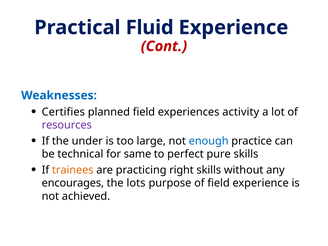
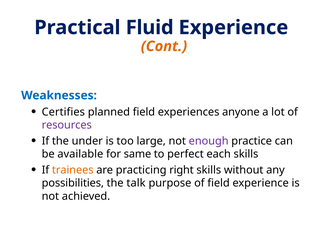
Cont colour: red -> orange (164, 46)
activity: activity -> anyone (241, 112)
enough colour: blue -> purple (209, 141)
technical: technical -> available (80, 154)
pure: pure -> each (219, 154)
encourages: encourages -> possibilities (73, 183)
lots: lots -> talk (136, 183)
